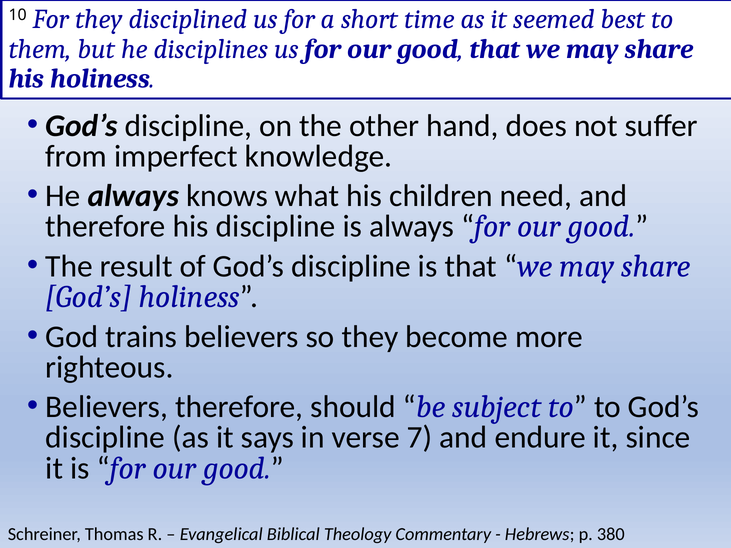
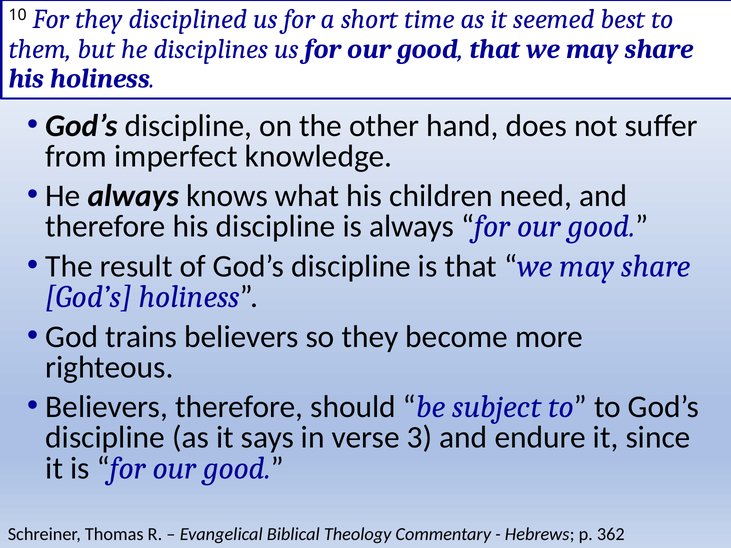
7: 7 -> 3 (420, 438)
380: 380 -> 362 (611, 535)
